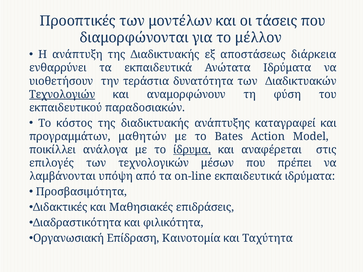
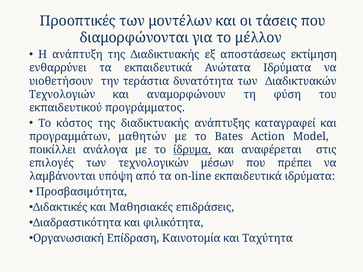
διάρκεια: διάρκεια -> εκτίμηση (314, 55)
Τεχνολογιών underline: present -> none (62, 94)
παραδοσιακών: παραδοσιακών -> προγράμματος (145, 108)
